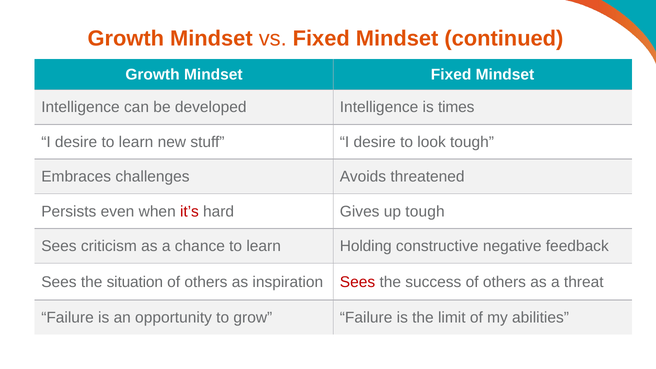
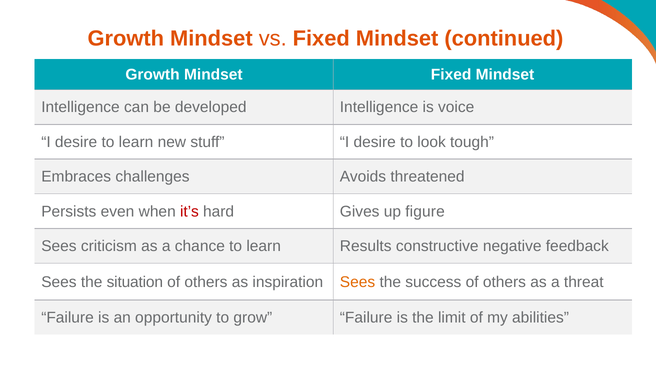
times: times -> voice (456, 107)
up tough: tough -> figure (425, 212)
Holding: Holding -> Results (366, 246)
Sees colour: red -> orange (358, 282)
